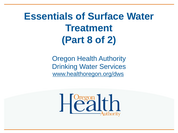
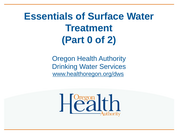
8: 8 -> 0 (90, 40)
